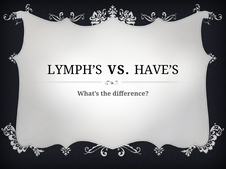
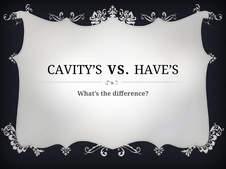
LYMPH’S: LYMPH’S -> CAVITY’S (75, 70)
